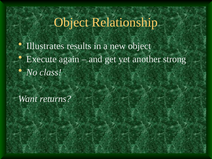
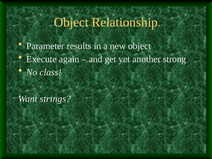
Illustrates: Illustrates -> Parameter (45, 46)
returns: returns -> strings (55, 99)
